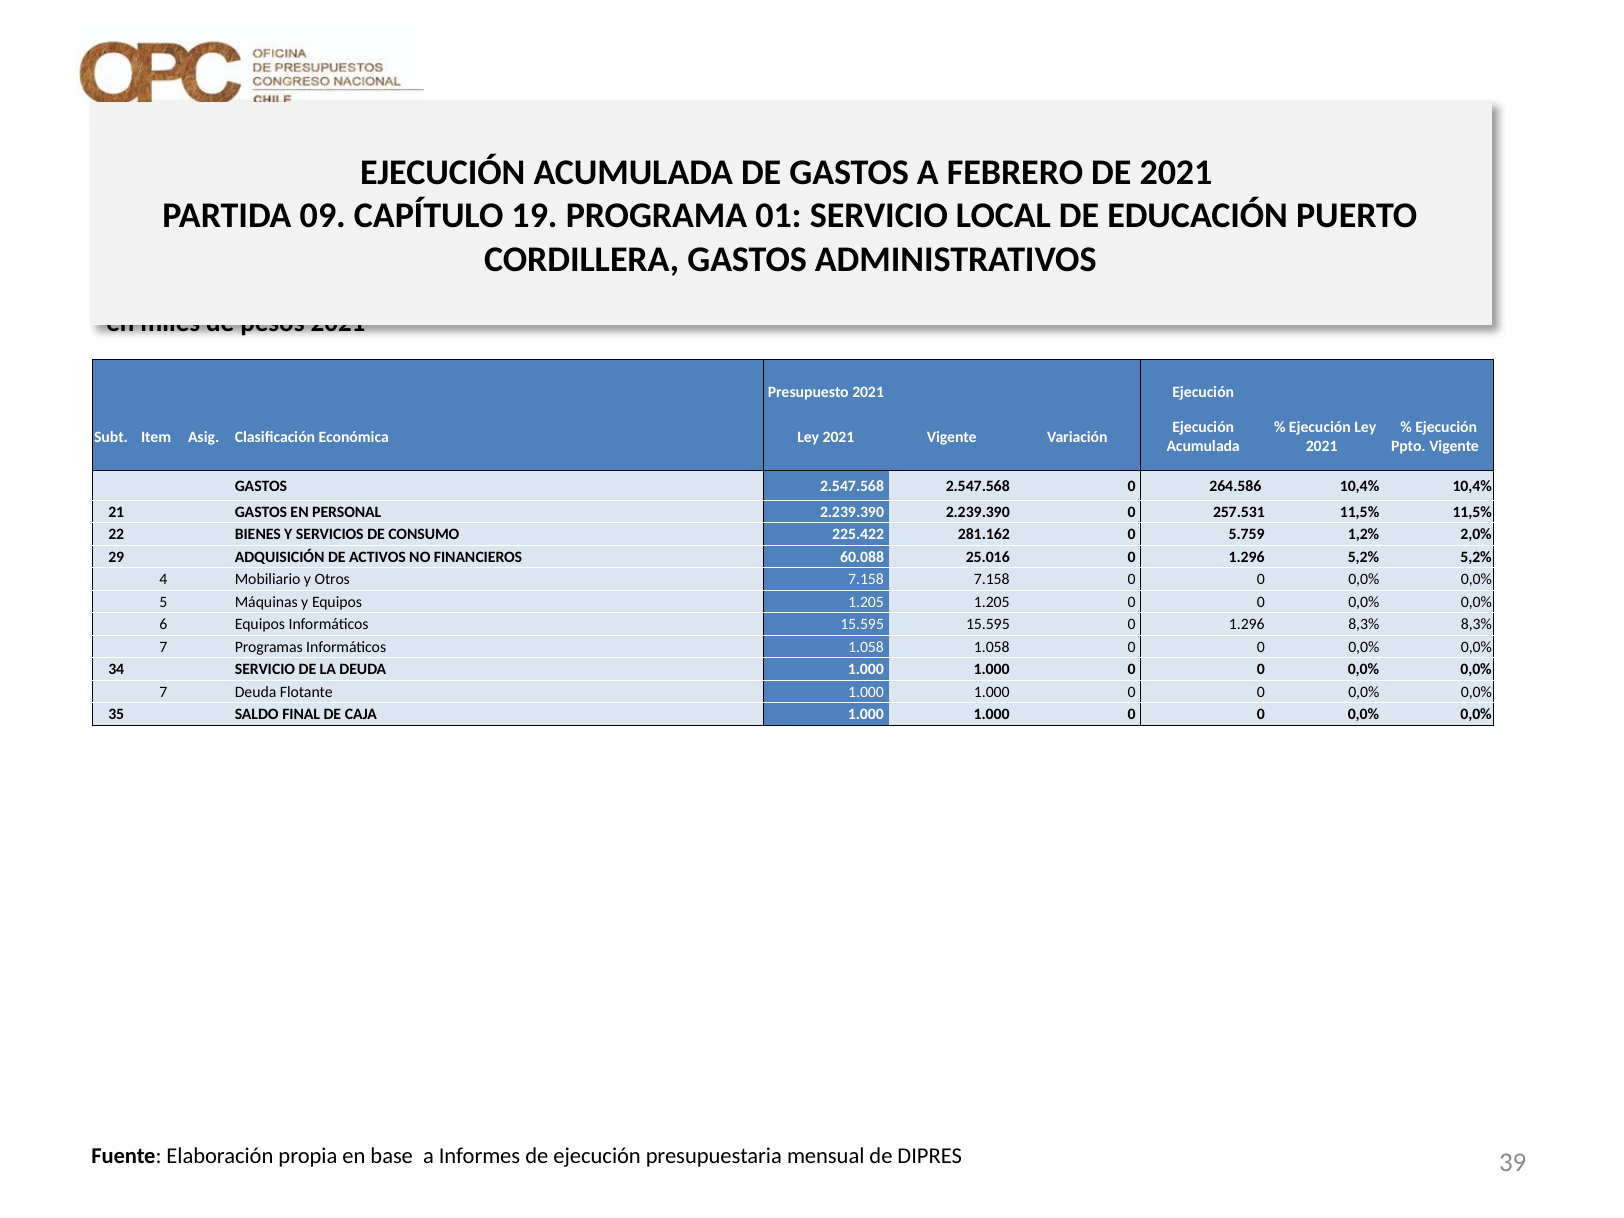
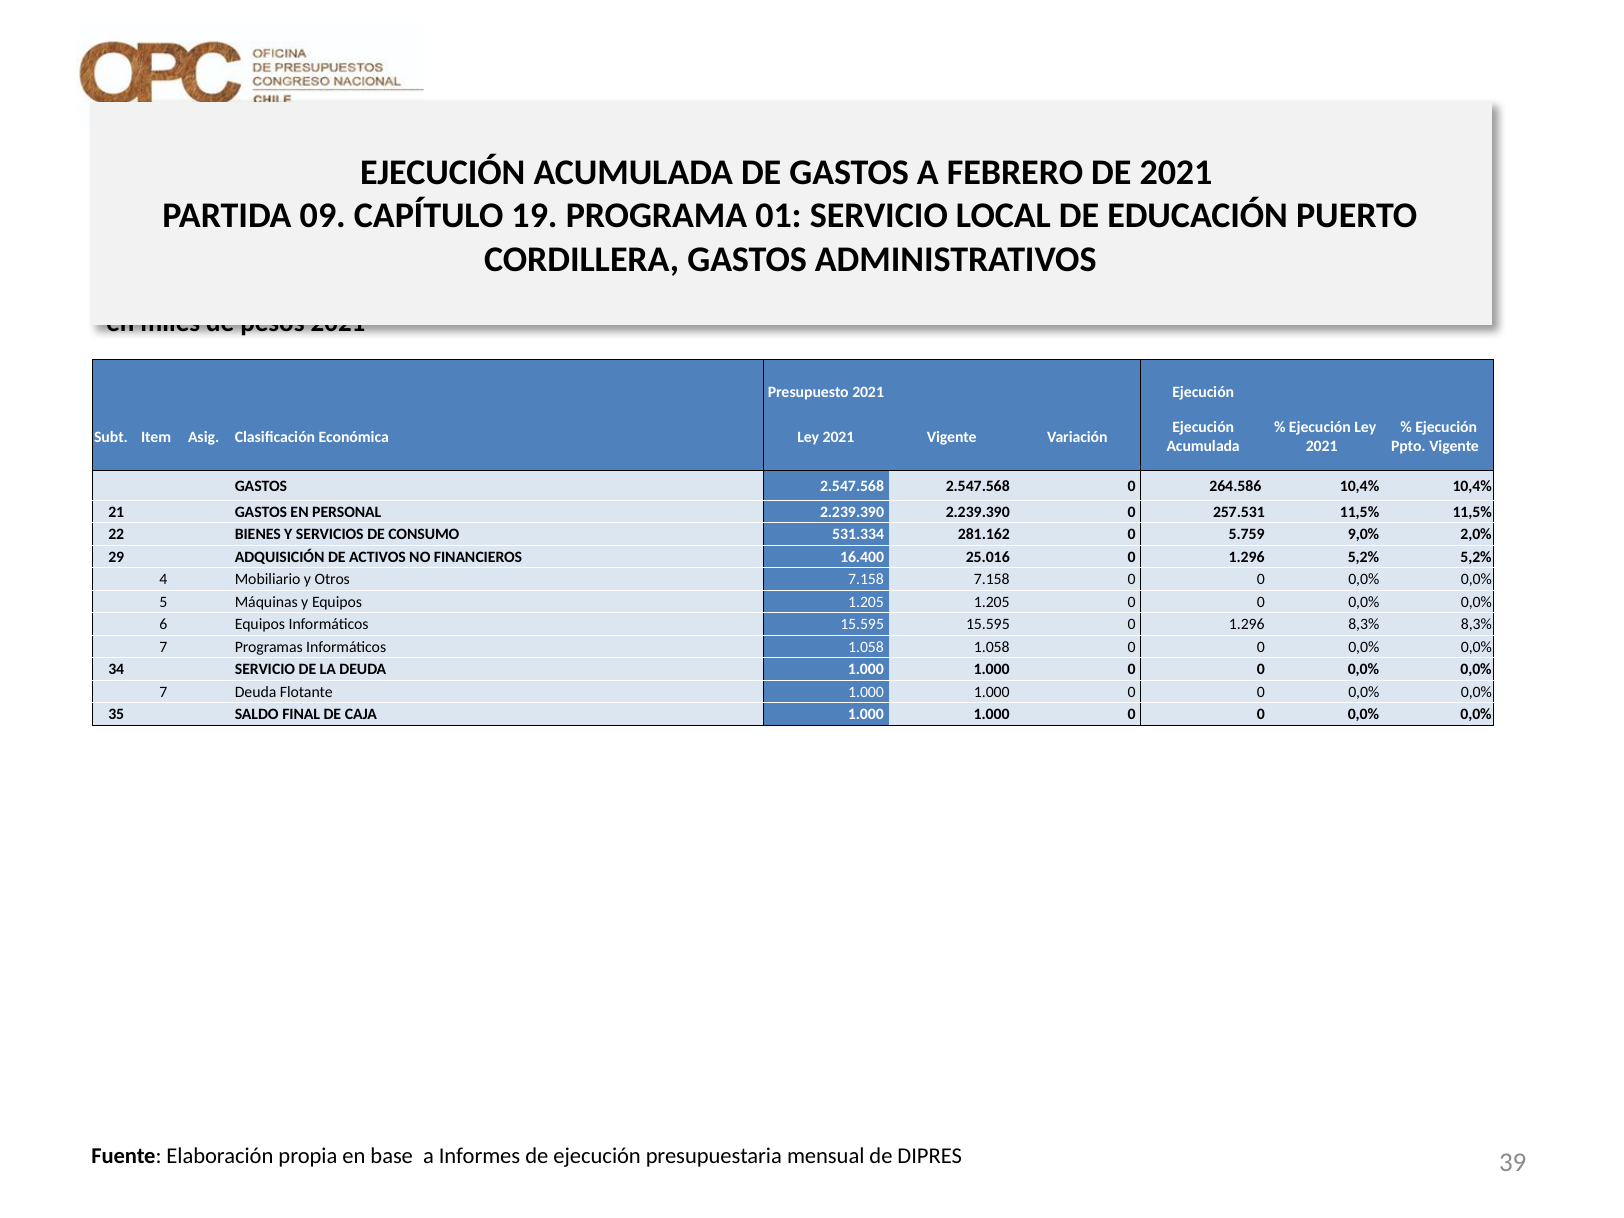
225.422: 225.422 -> 531.334 (858, 535)
1,2%: 1,2% -> 9,0% (1364, 535)
60.088: 60.088 -> 16.400 (862, 557)
